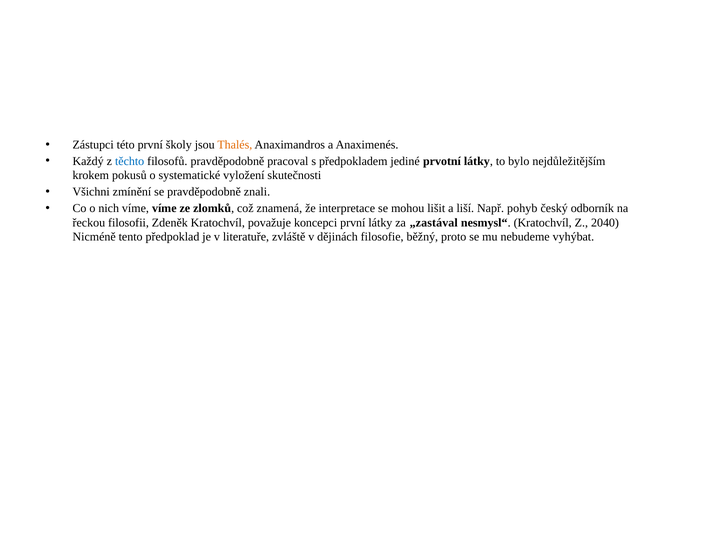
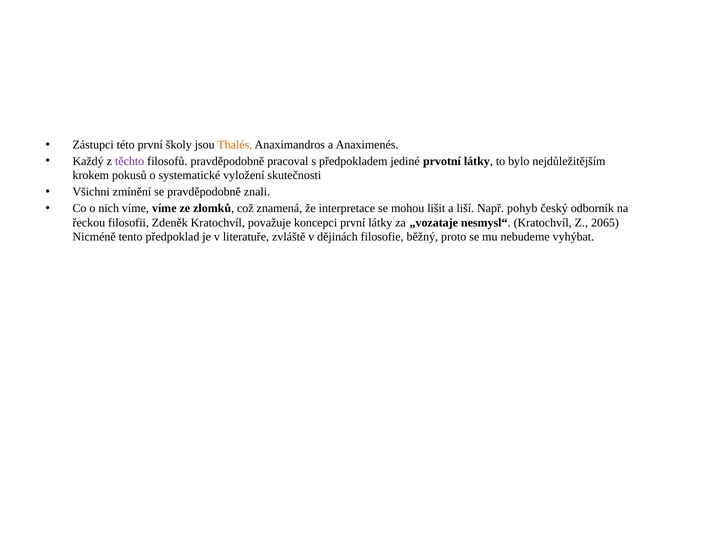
těchto colour: blue -> purple (130, 161)
„zastával: „zastával -> „vozataje (434, 223)
2040: 2040 -> 2065 (605, 223)
